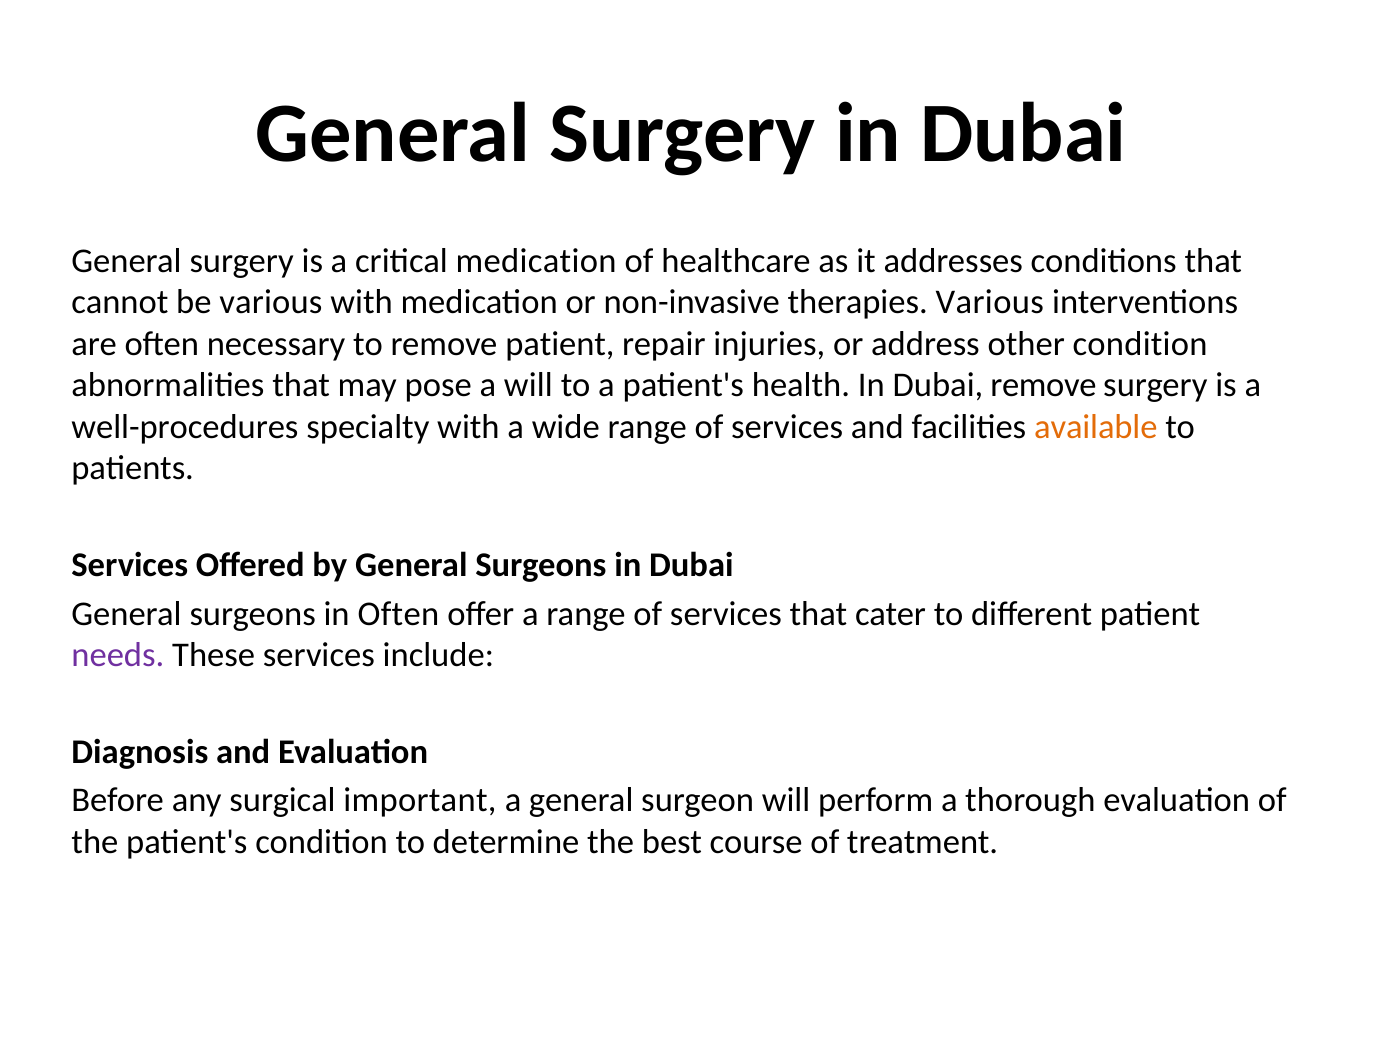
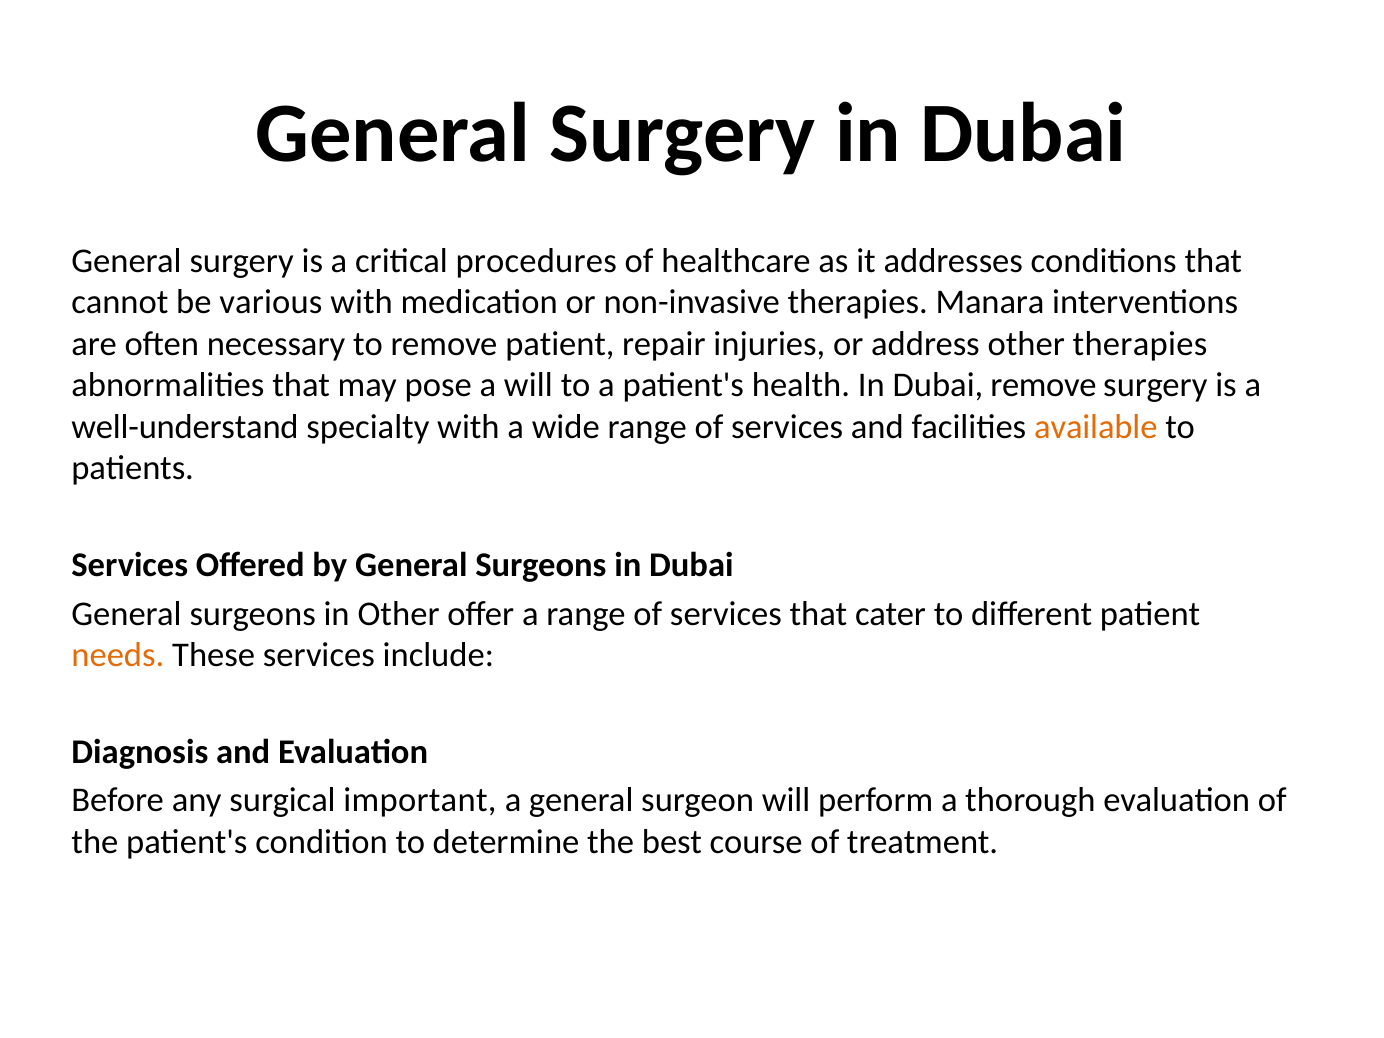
critical medication: medication -> procedures (536, 261)
therapies Various: Various -> Manara (990, 302)
other condition: condition -> therapies (1140, 344)
well-procedures: well-procedures -> well-understand (185, 427)
in Often: Often -> Other (399, 614)
needs colour: purple -> orange (118, 655)
